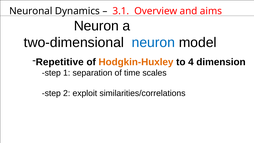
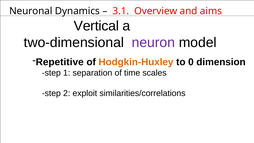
Neuron: Neuron -> Vertical (96, 26)
neuron colour: blue -> purple (153, 43)
4: 4 -> 0 (191, 62)
